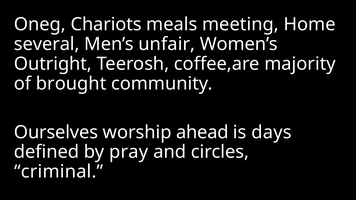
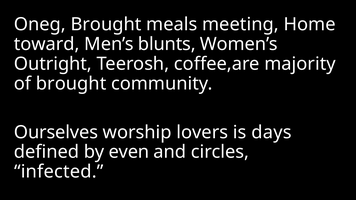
Oneg Chariots: Chariots -> Brought (106, 24)
several: several -> toward (47, 44)
unfair: unfair -> blunts (167, 44)
ahead: ahead -> lovers (202, 132)
pray: pray -> even (129, 152)
criminal: criminal -> infected (59, 172)
